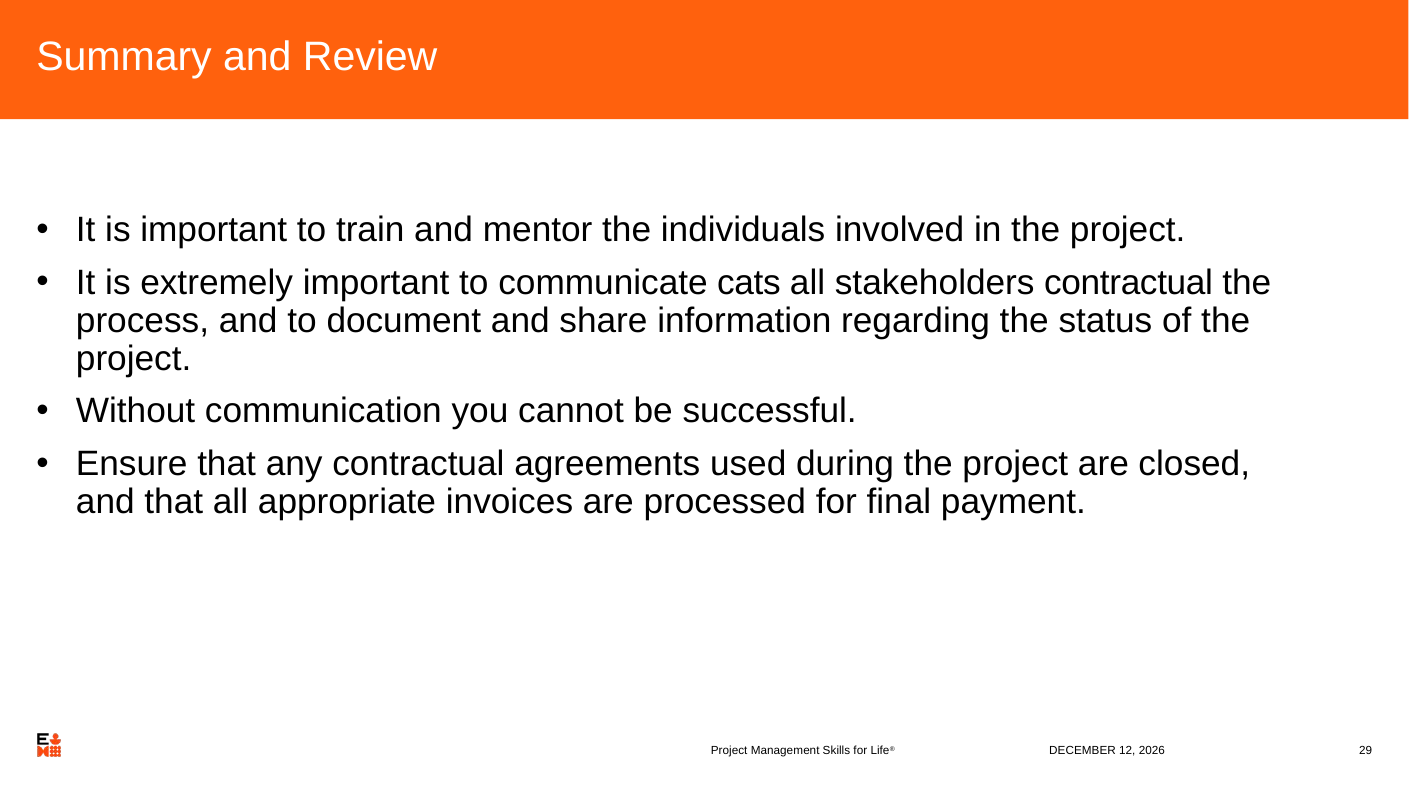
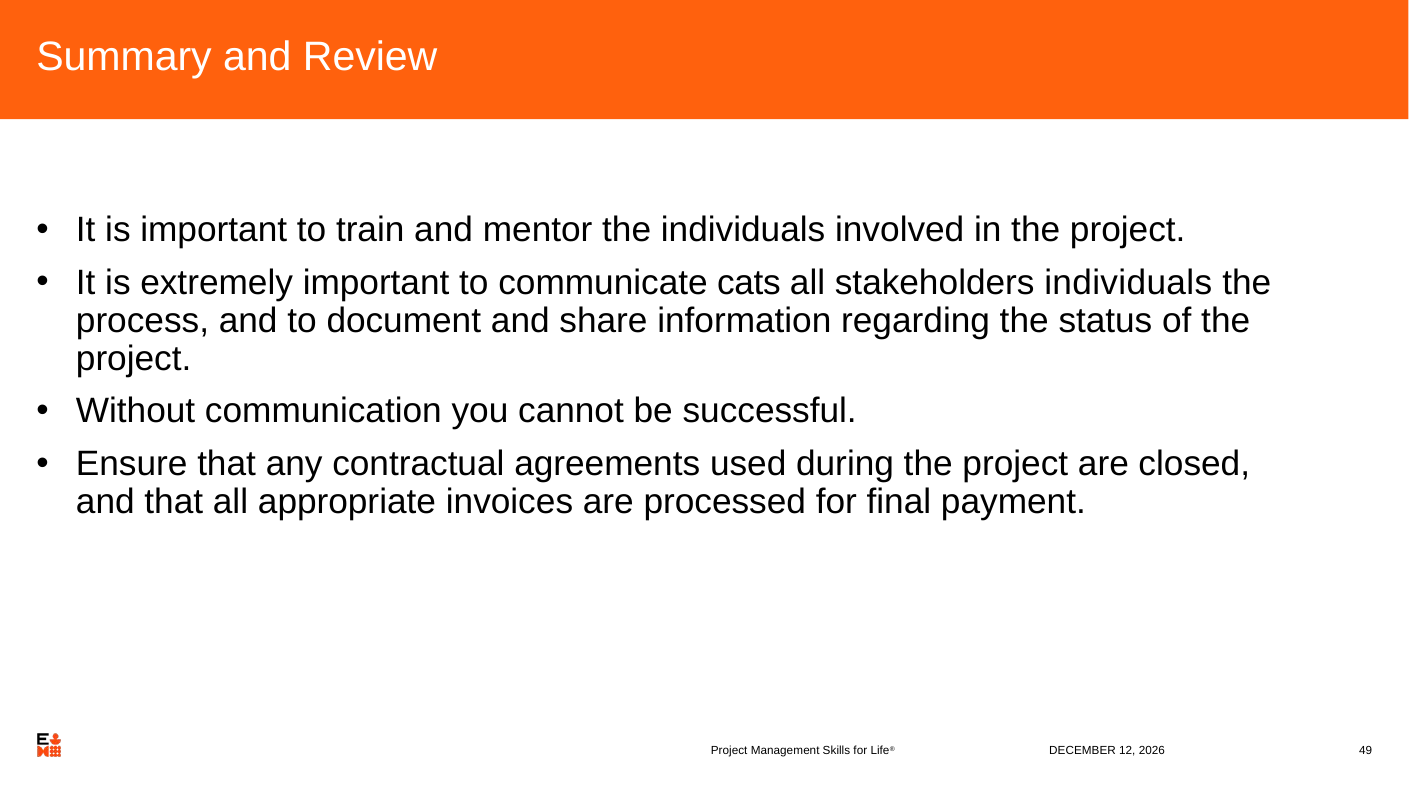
stakeholders contractual: contractual -> individuals (1128, 283)
29: 29 -> 49 (1366, 751)
